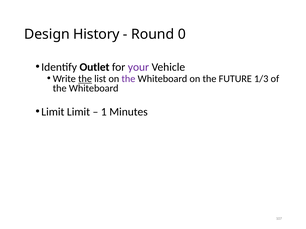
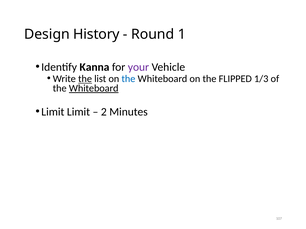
0: 0 -> 1 (182, 34)
Outlet: Outlet -> Kanna (94, 67)
the colour: purple -> blue (128, 79)
FUTURE: FUTURE -> FLIPPED (235, 79)
Whiteboard underline: none -> present (94, 88)
1: 1 -> 2 (104, 112)
